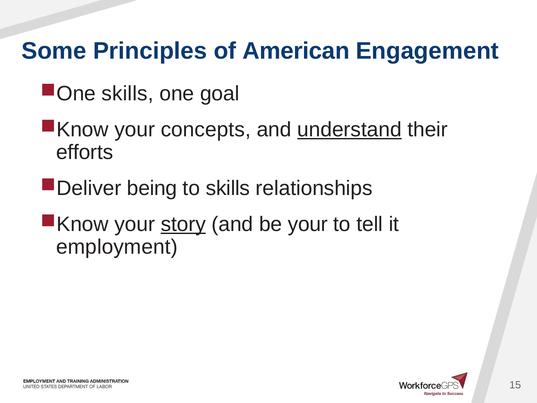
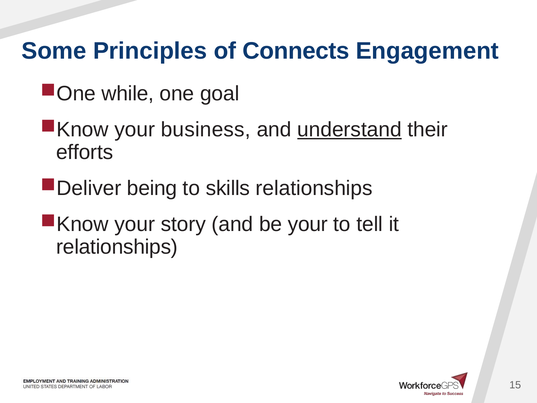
American: American -> Connects (296, 51)
skills: skills -> while (128, 94)
concepts: concepts -> business (206, 130)
story underline: present -> none (183, 224)
employment: employment -> relationships (117, 247)
